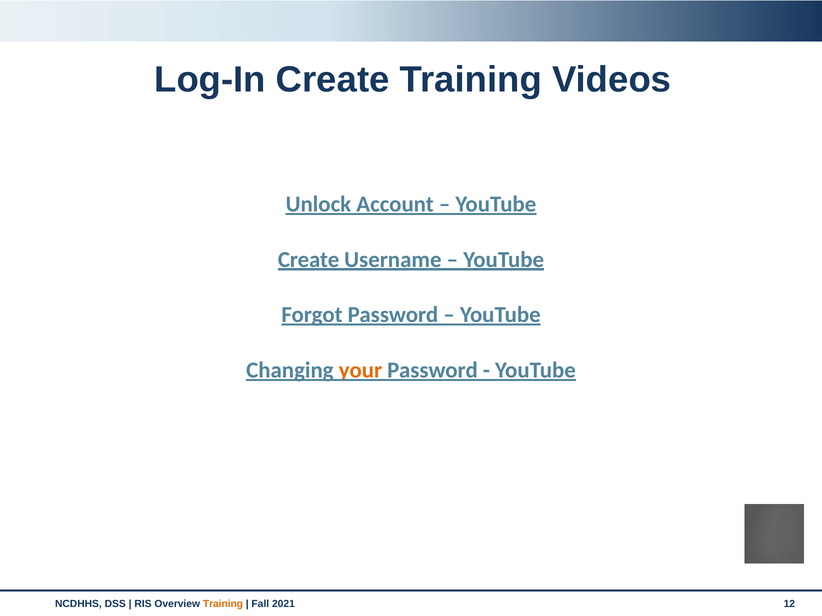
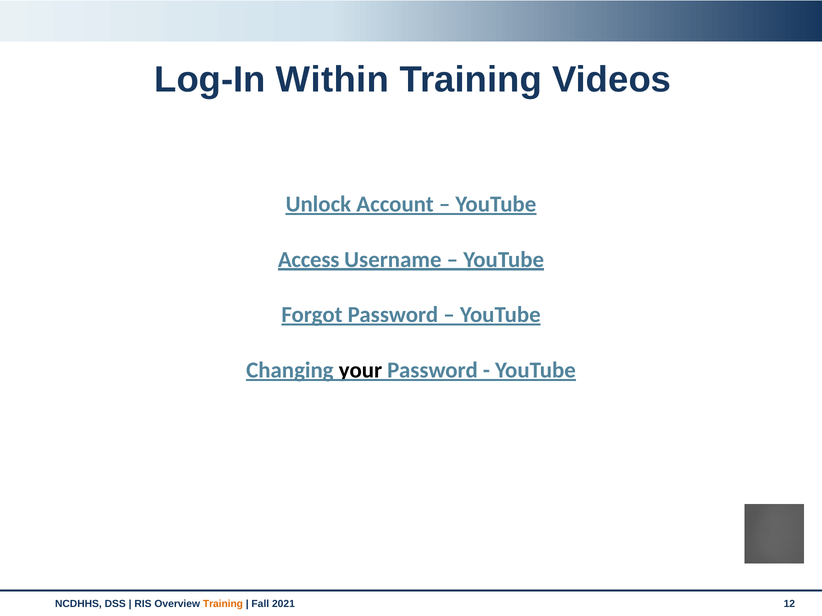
Log-In Create: Create -> Within (333, 80)
Create: Create -> Access (309, 260)
your colour: orange -> black (360, 370)
